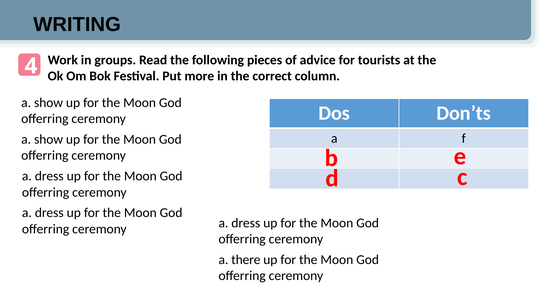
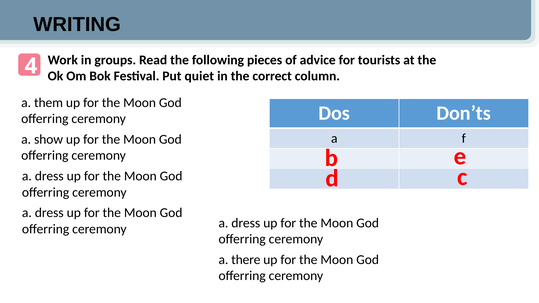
more: more -> quiet (199, 76)
show: show -> them (49, 103)
